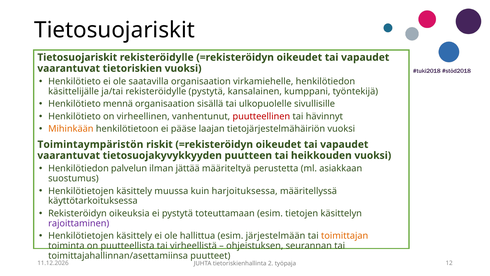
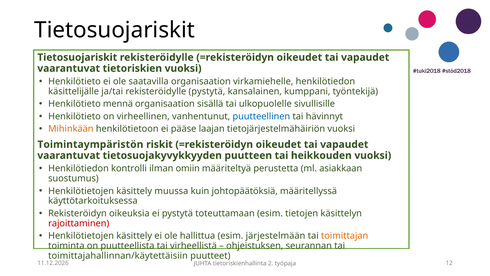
puutteellinen colour: red -> blue (261, 116)
palvelun: palvelun -> kontrolli (129, 168)
jättää: jättää -> omiin (188, 168)
harjoituksessa: harjoituksessa -> johtopäätöksiä (245, 191)
rajoittaminen colour: purple -> red (79, 223)
toimittajahallinnan/asettamiinsa: toimittajahallinnan/asettamiinsa -> toimittajahallinnan/käytettäisiin (118, 255)
